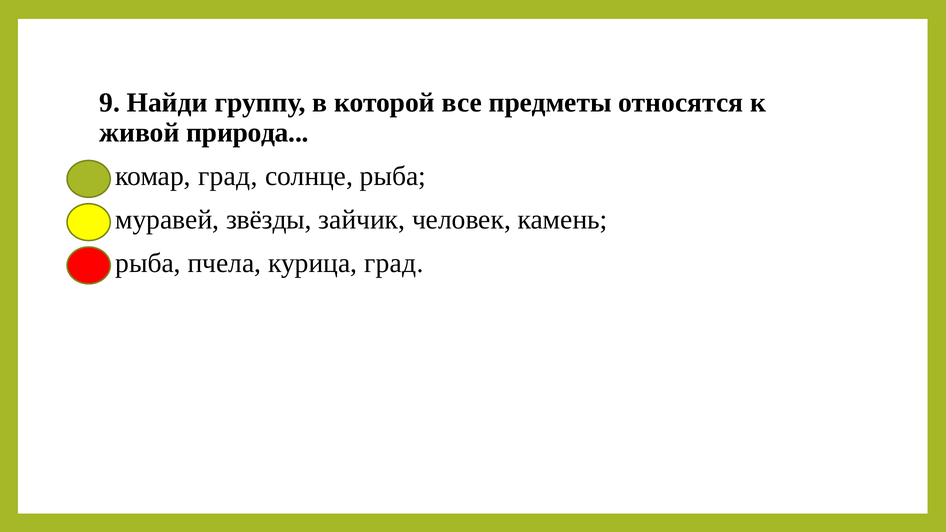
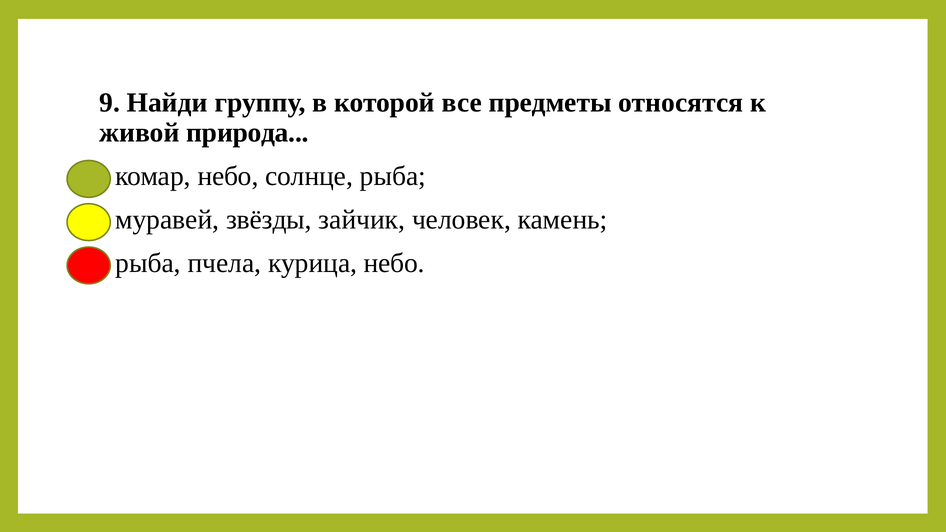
комар град: град -> небо (228, 176)
курица град: град -> небо (394, 263)
